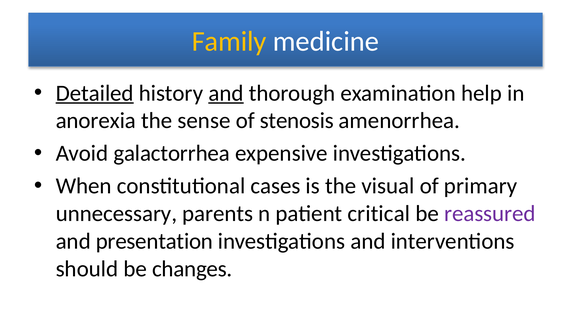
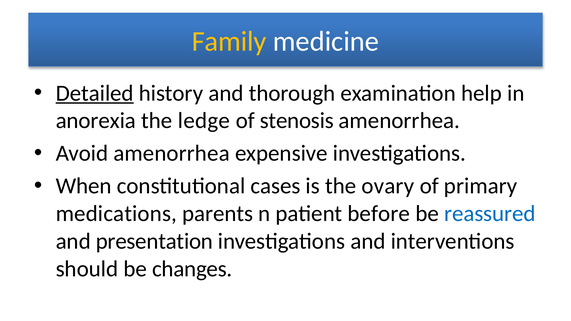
and underline: present -> none (226, 93)
sense: sense -> ledge (204, 121)
Avoid galactorrhea: galactorrhea -> amenorrhea (172, 154)
visual: visual -> ovary (388, 186)
unnecessary: unnecessary -> medications (116, 214)
critical: critical -> before (379, 214)
reassured colour: purple -> blue (490, 214)
